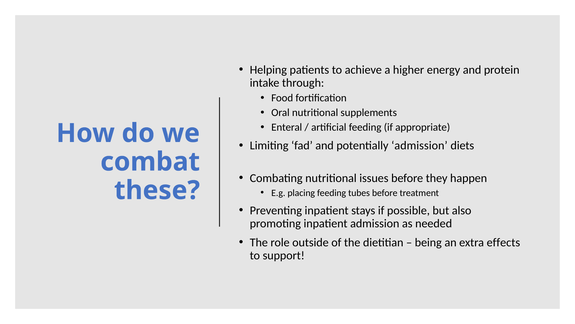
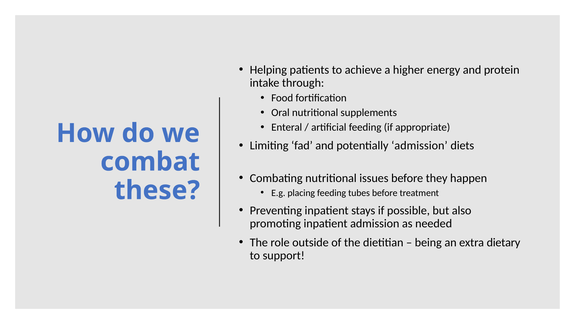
effects: effects -> dietary (503, 242)
